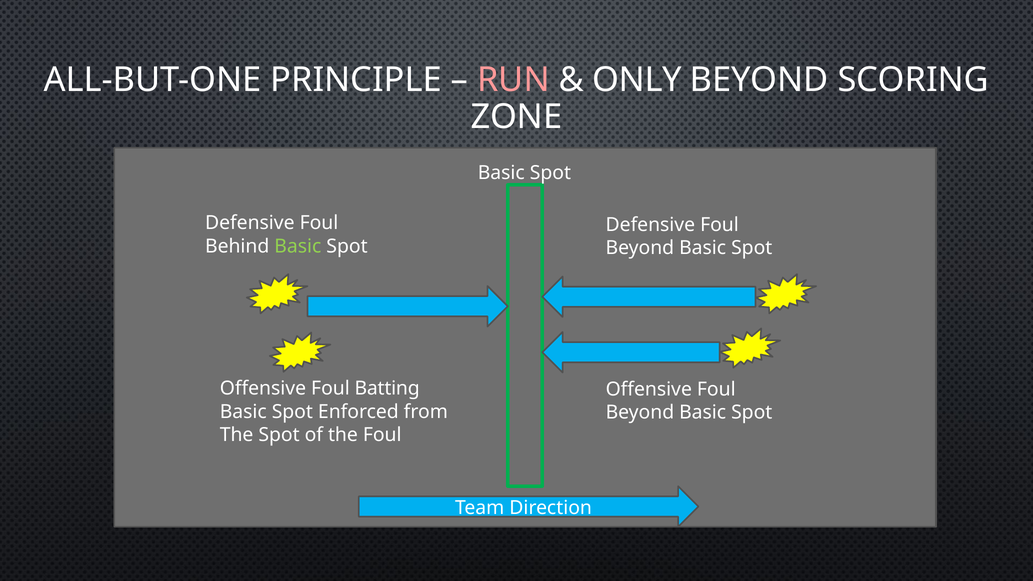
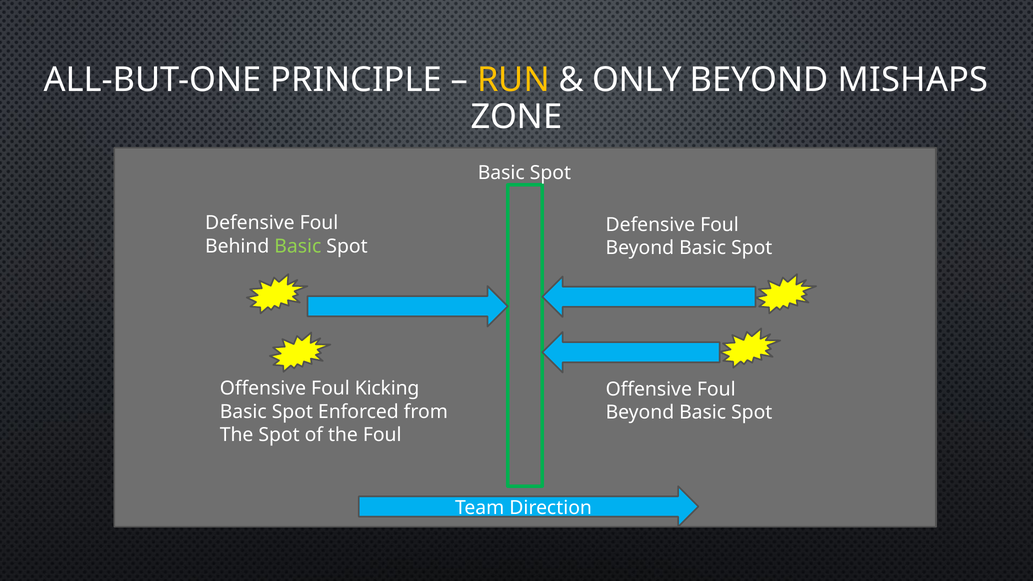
RUN colour: pink -> yellow (513, 80)
SCORING: SCORING -> MISHAPS (913, 80)
Batting: Batting -> Kicking (387, 389)
